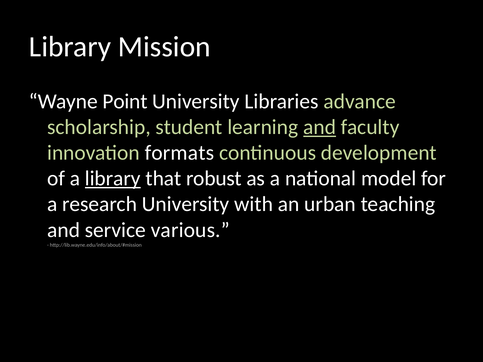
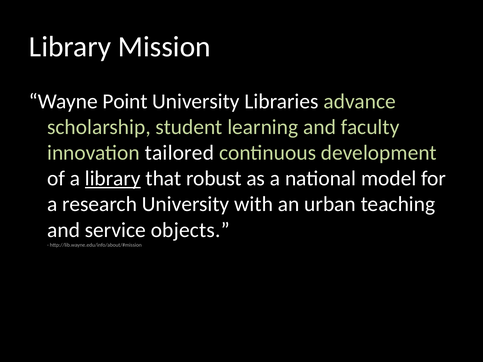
and underline: present -> none (320, 127)
formats: formats -> tailored (179, 153)
various: various -> objects (190, 230)
